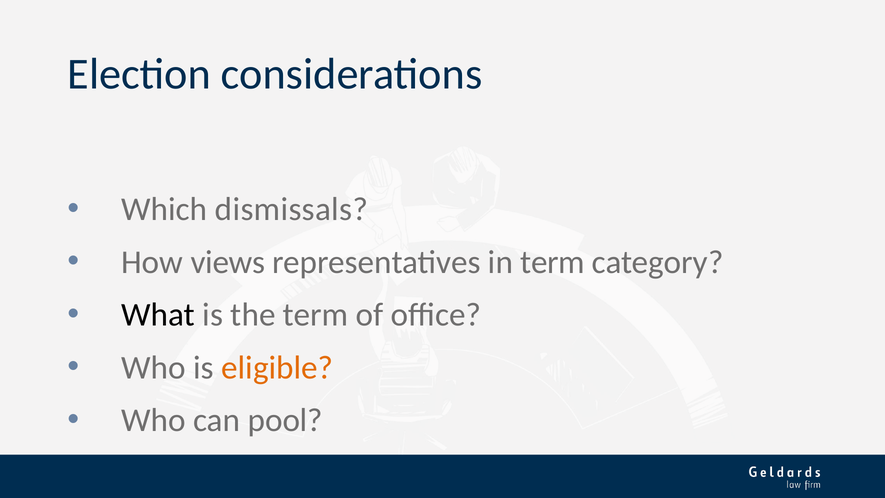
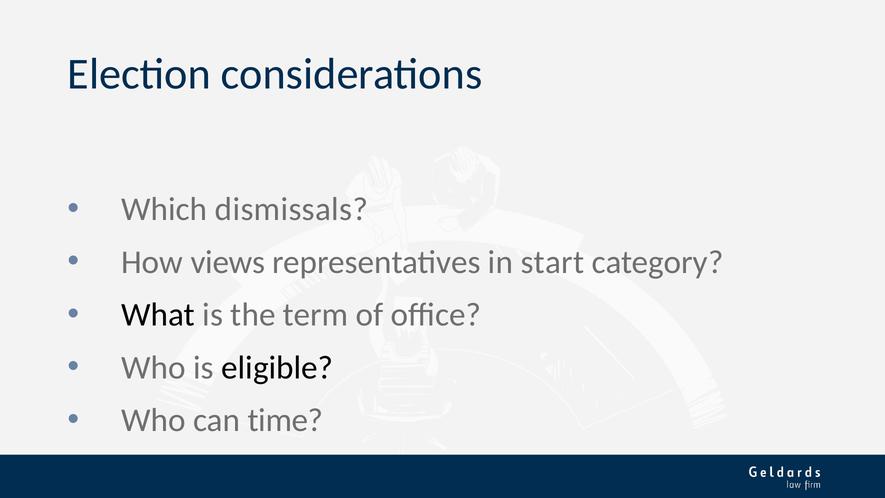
in term: term -> start (552, 262)
eligible colour: orange -> black (277, 367)
pool: pool -> time (285, 420)
